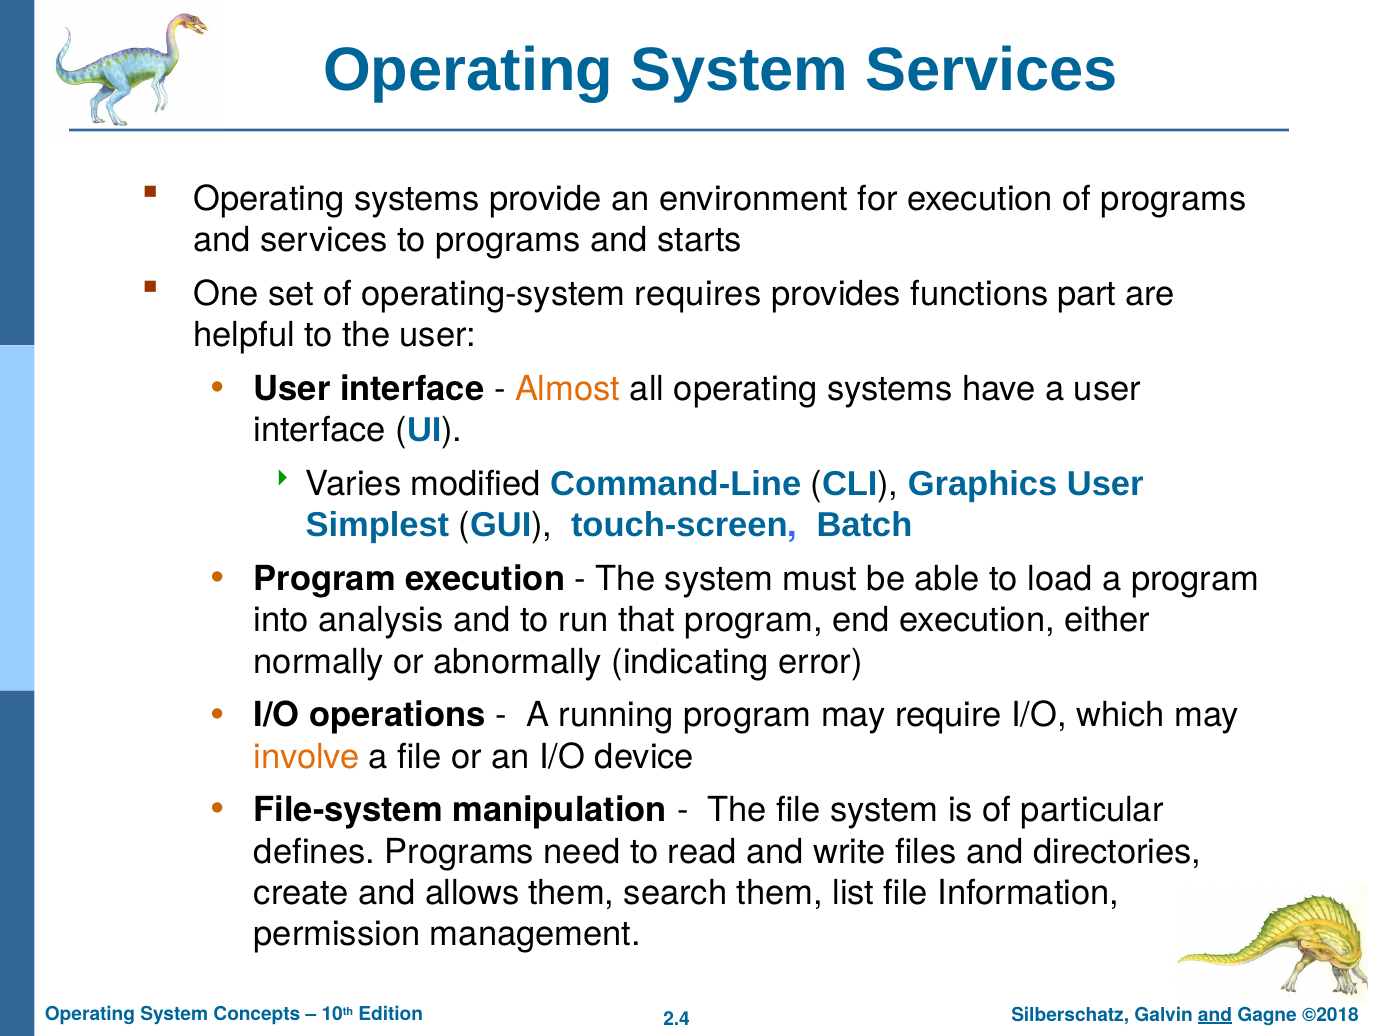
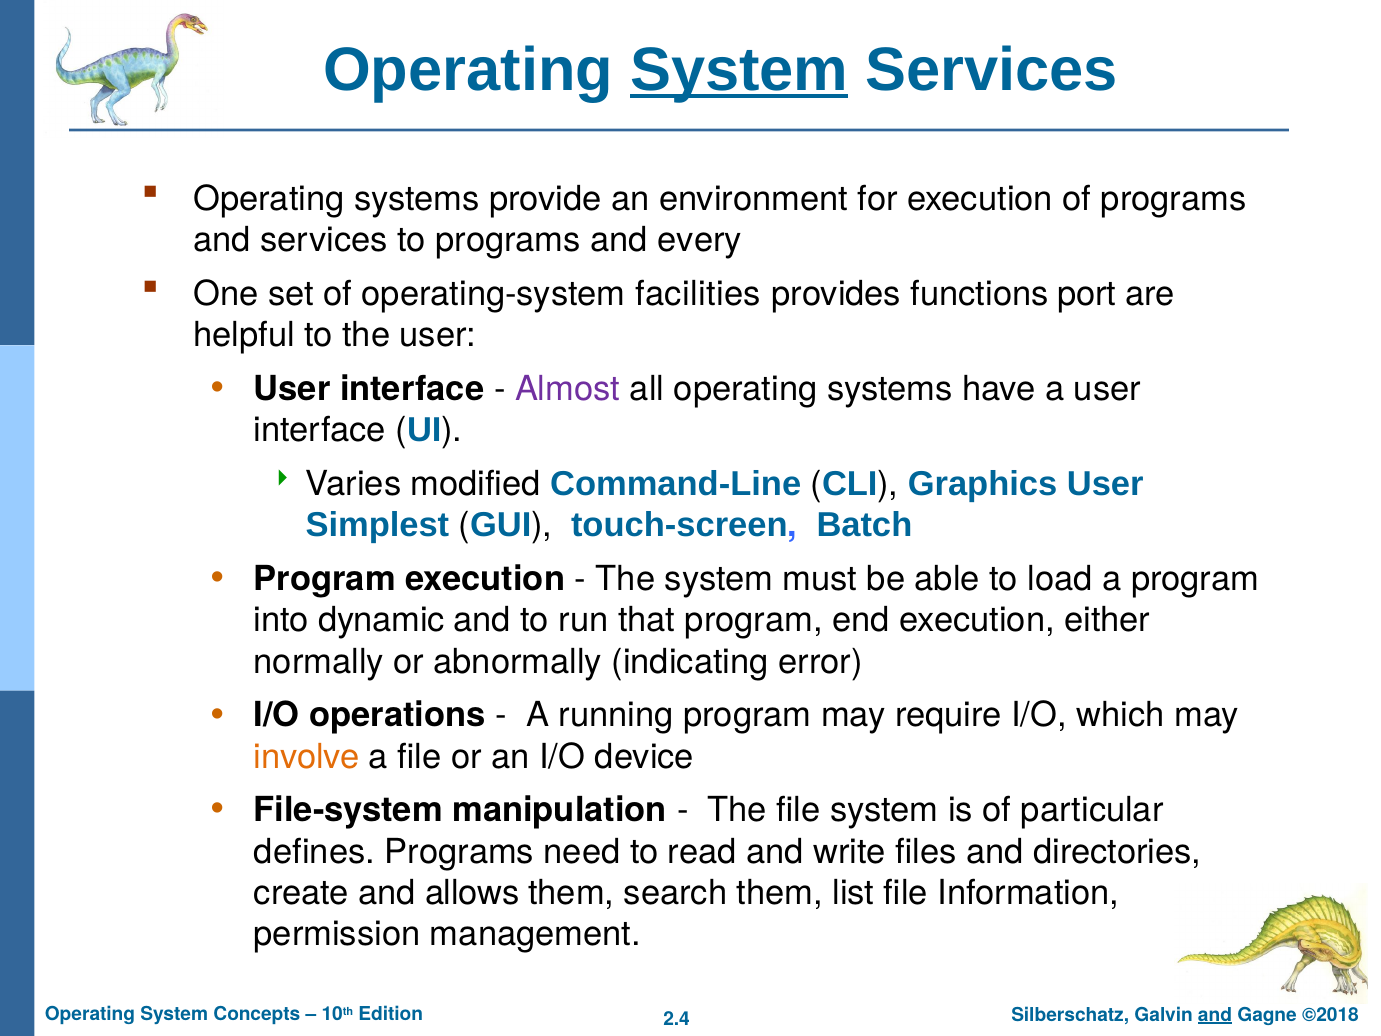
System underline: none -> present (739, 70)
starts: starts -> every (700, 241)
requires: requires -> facilities (698, 294)
part: part -> port (1087, 294)
Almost colour: orange -> purple (568, 389)
analysis: analysis -> dynamic (381, 620)
